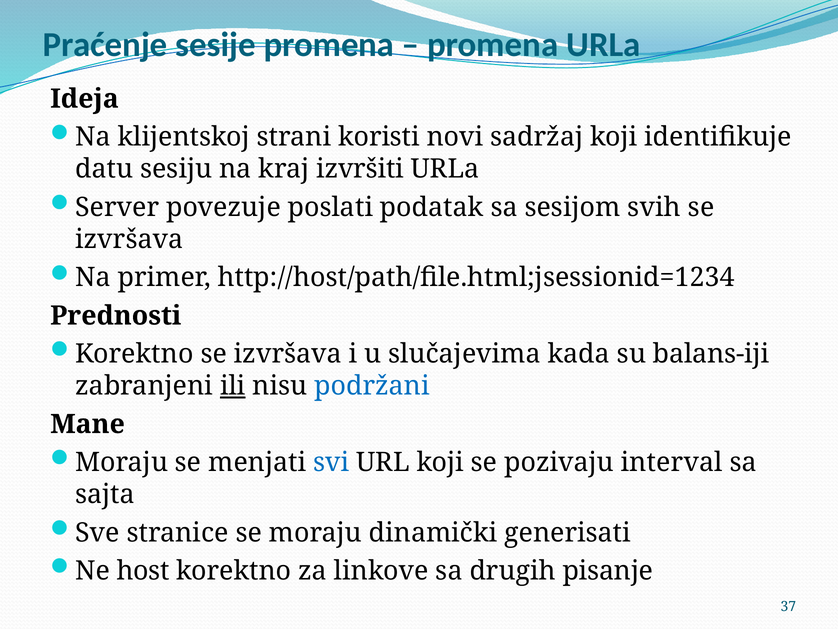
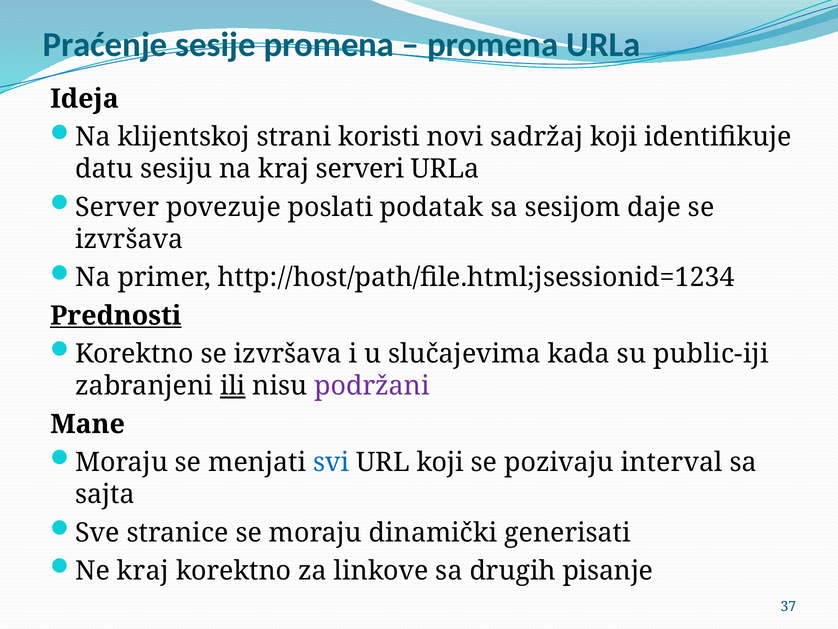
izvršiti: izvršiti -> serveri (360, 169)
svih: svih -> daje (654, 207)
Prednosti underline: none -> present (116, 315)
balans-iji: balans-iji -> public-iji (711, 354)
podržani colour: blue -> purple (372, 386)
Ne host: host -> kraj (143, 570)
